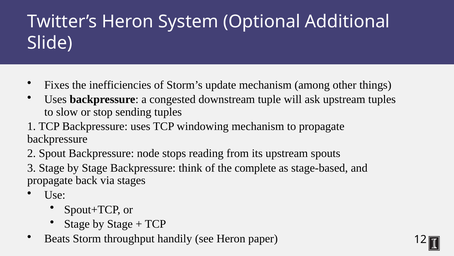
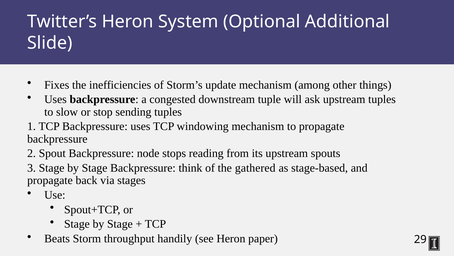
complete: complete -> gathered (255, 168)
12: 12 -> 29 (420, 239)
